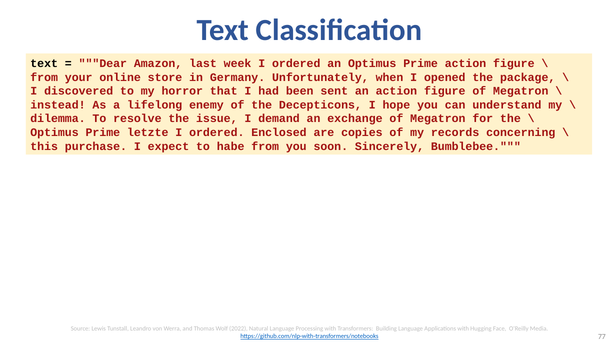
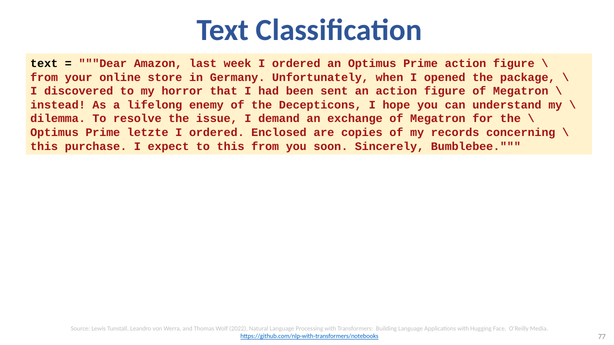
to habe: habe -> this (231, 146)
